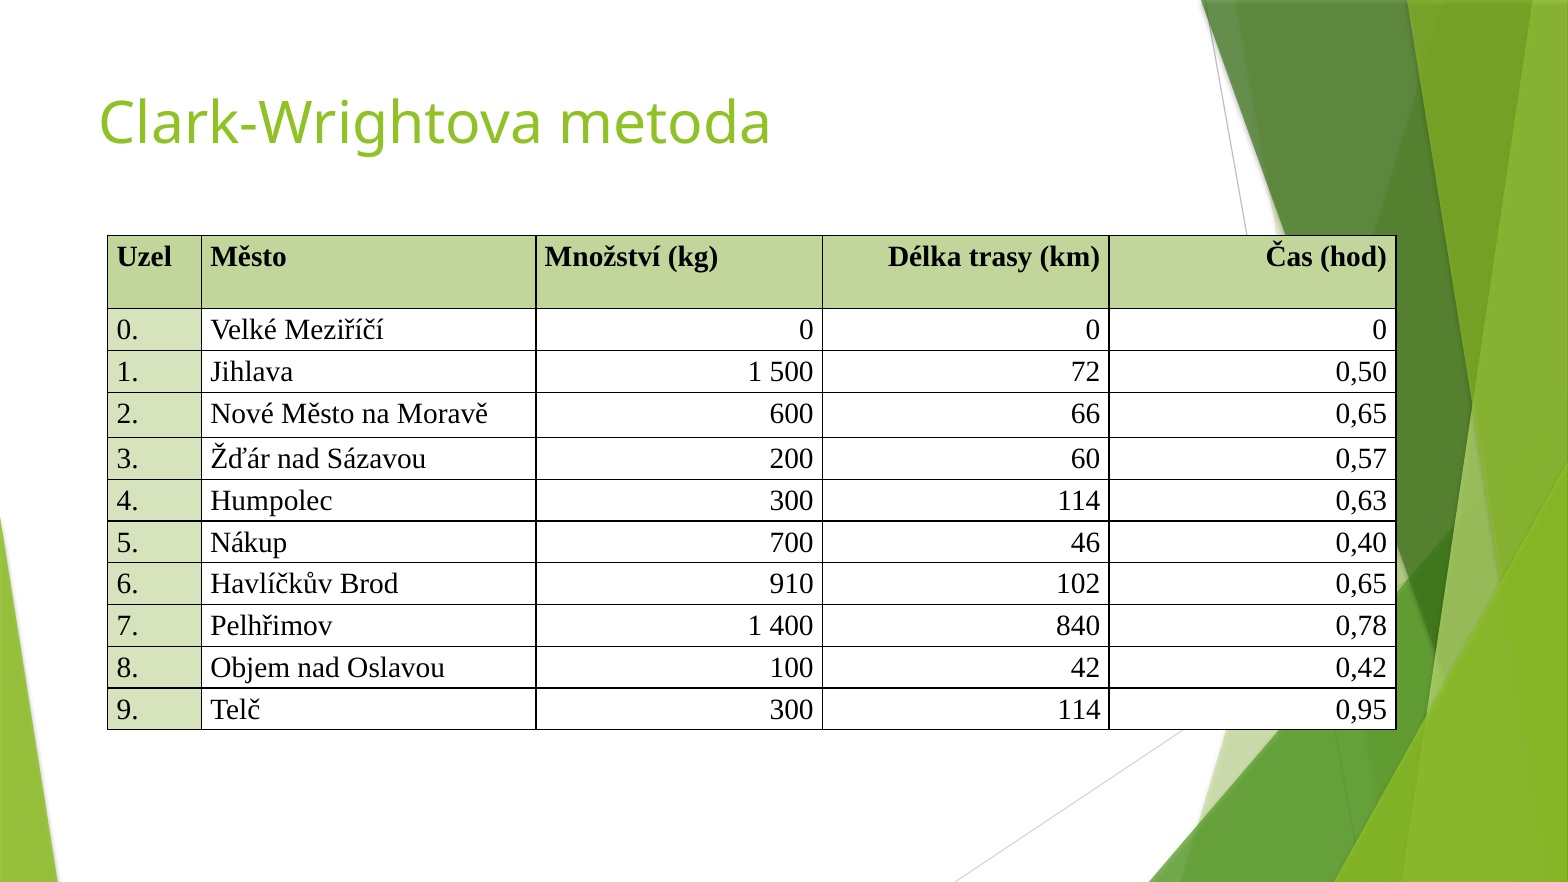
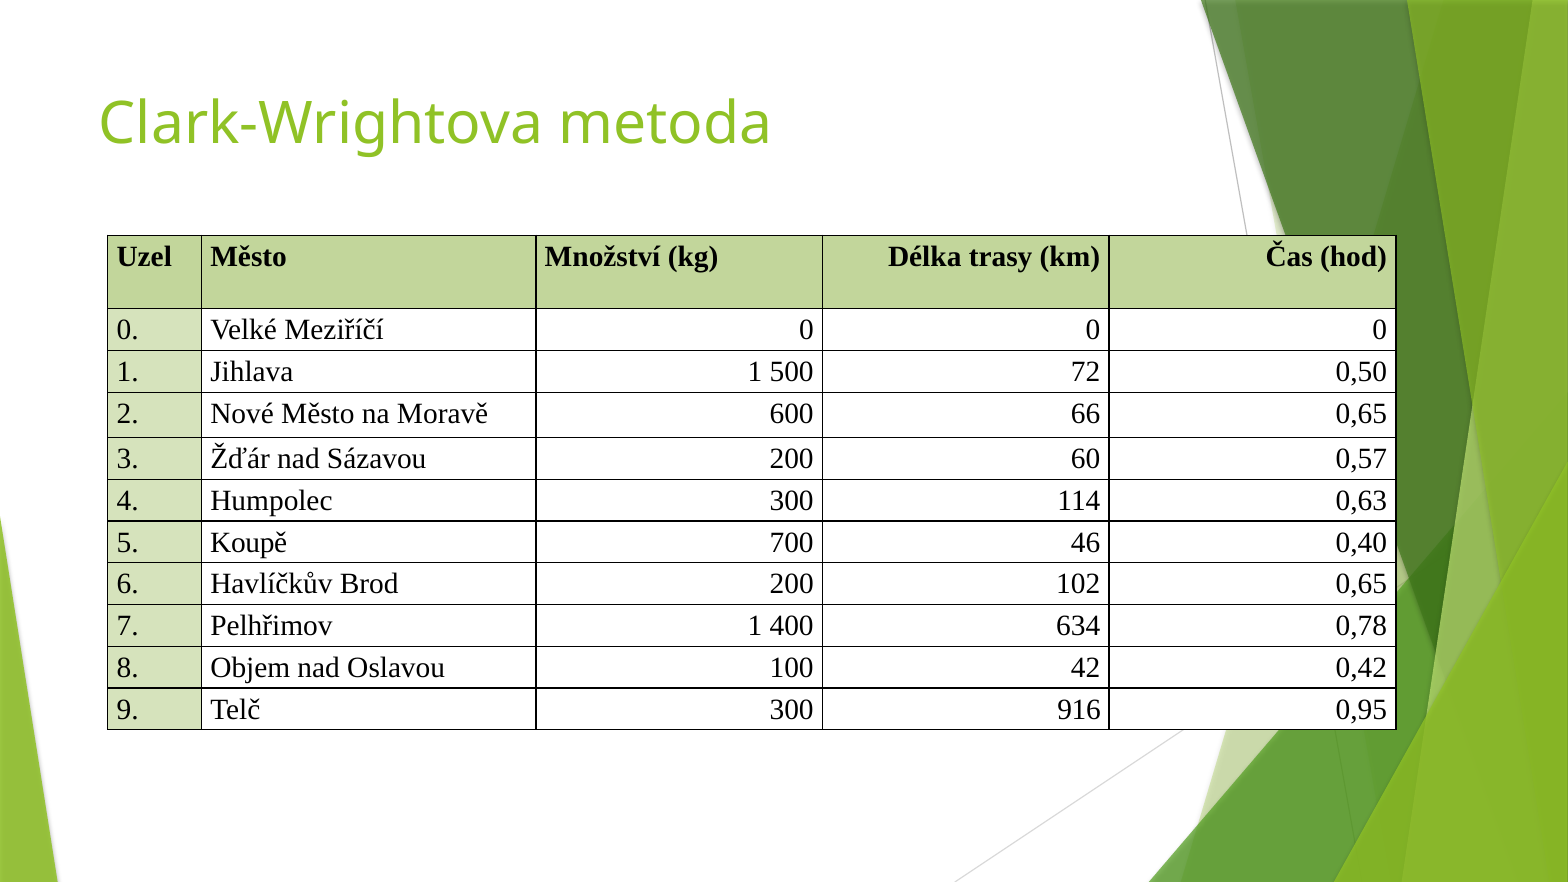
Nákup: Nákup -> Koupě (249, 542)
Brod 910: 910 -> 200 (792, 584)
840: 840 -> 634 (1078, 626)
Telč 300 114: 114 -> 916 (1079, 709)
